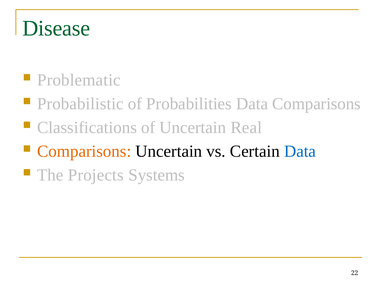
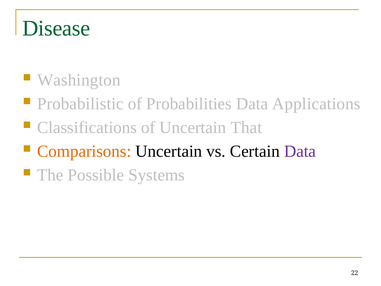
Problematic: Problematic -> Washington (79, 80)
Data Comparisons: Comparisons -> Applications (316, 104)
Real: Real -> That (246, 127)
Data colour: blue -> purple (300, 151)
Projects: Projects -> Possible (96, 175)
